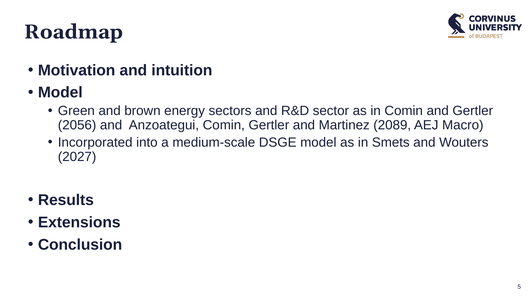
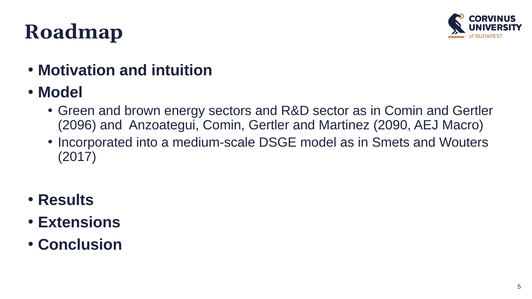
2056: 2056 -> 2096 (77, 125)
2089: 2089 -> 2090 (392, 125)
2027: 2027 -> 2017 (77, 157)
